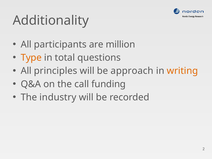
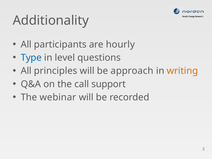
million: million -> hourly (120, 44)
Type colour: orange -> blue (31, 58)
total: total -> level (65, 58)
funding: funding -> support (109, 84)
industry: industry -> webinar (58, 97)
